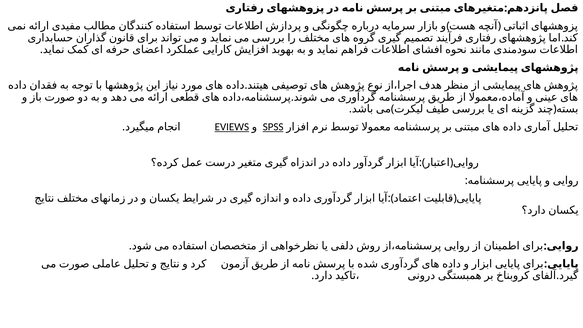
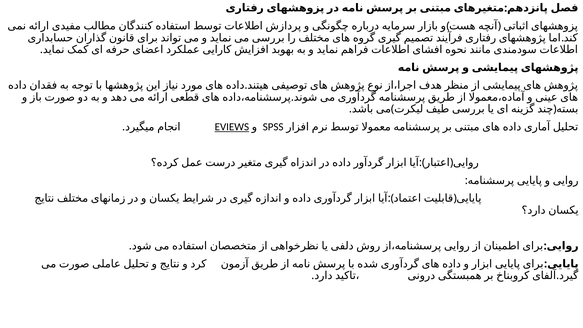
SPSS underline: present -> none (273, 127)
